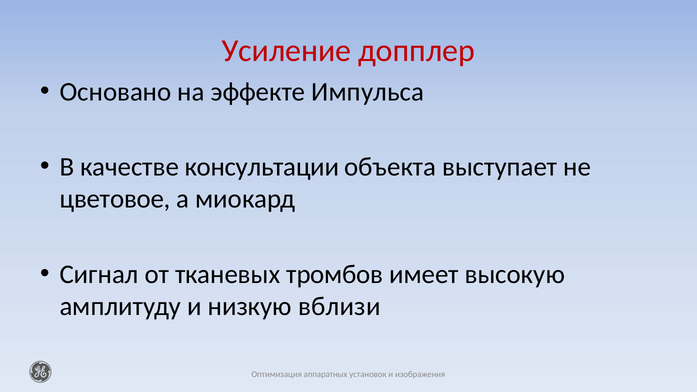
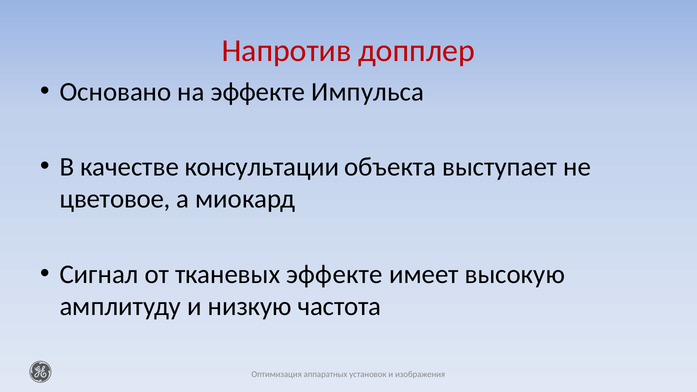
Усиление: Усиление -> Напротив (286, 51)
тканевых тромбов: тромбов -> эффекте (335, 274)
вблизи: вблизи -> частота (340, 307)
